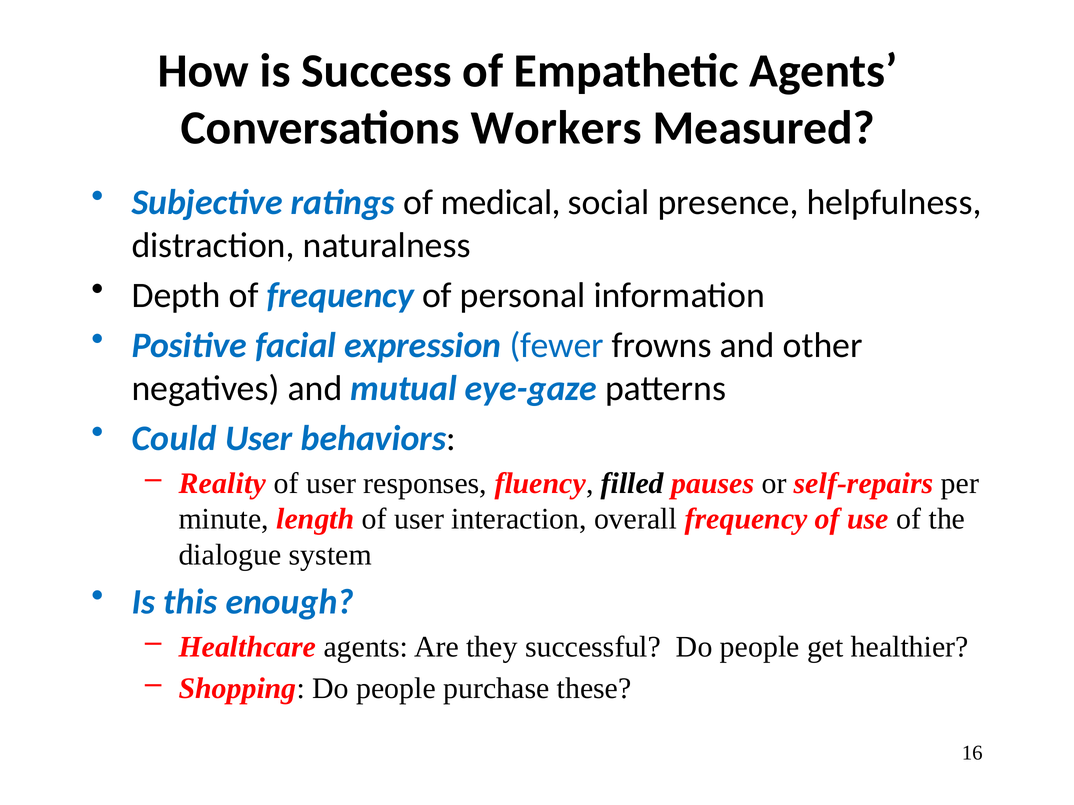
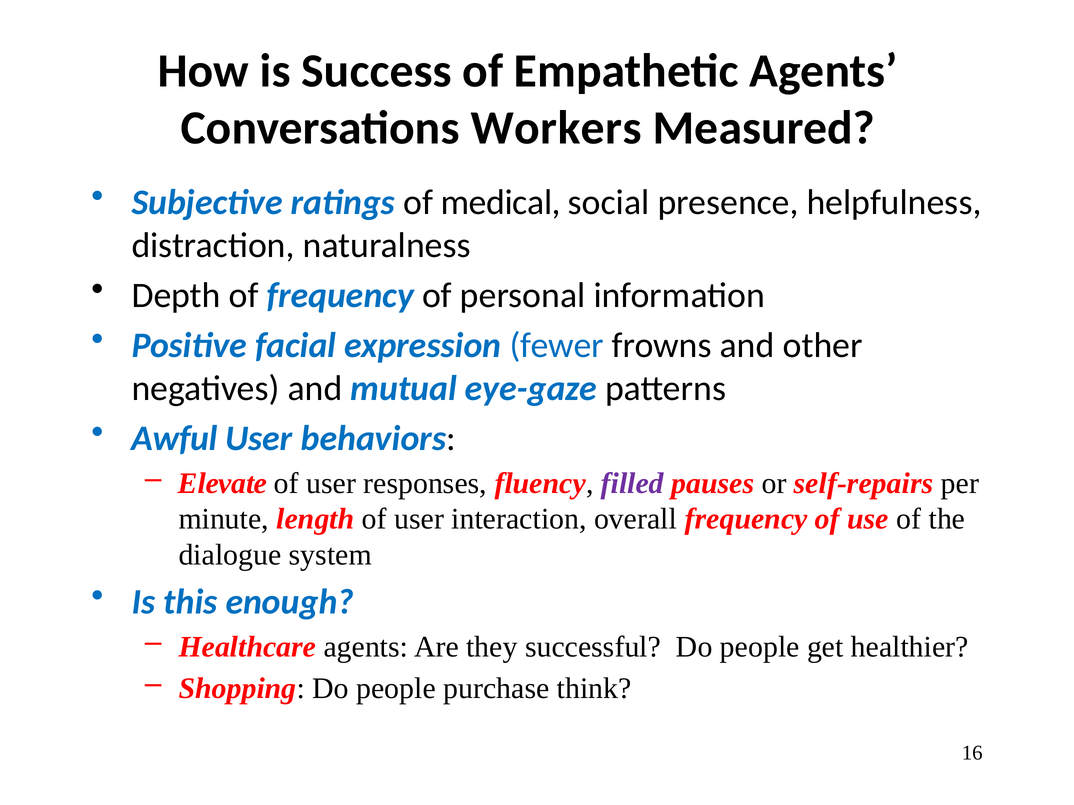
Could: Could -> Awful (174, 439)
Reality: Reality -> Elevate (223, 484)
filled colour: black -> purple (632, 484)
these: these -> think (594, 689)
